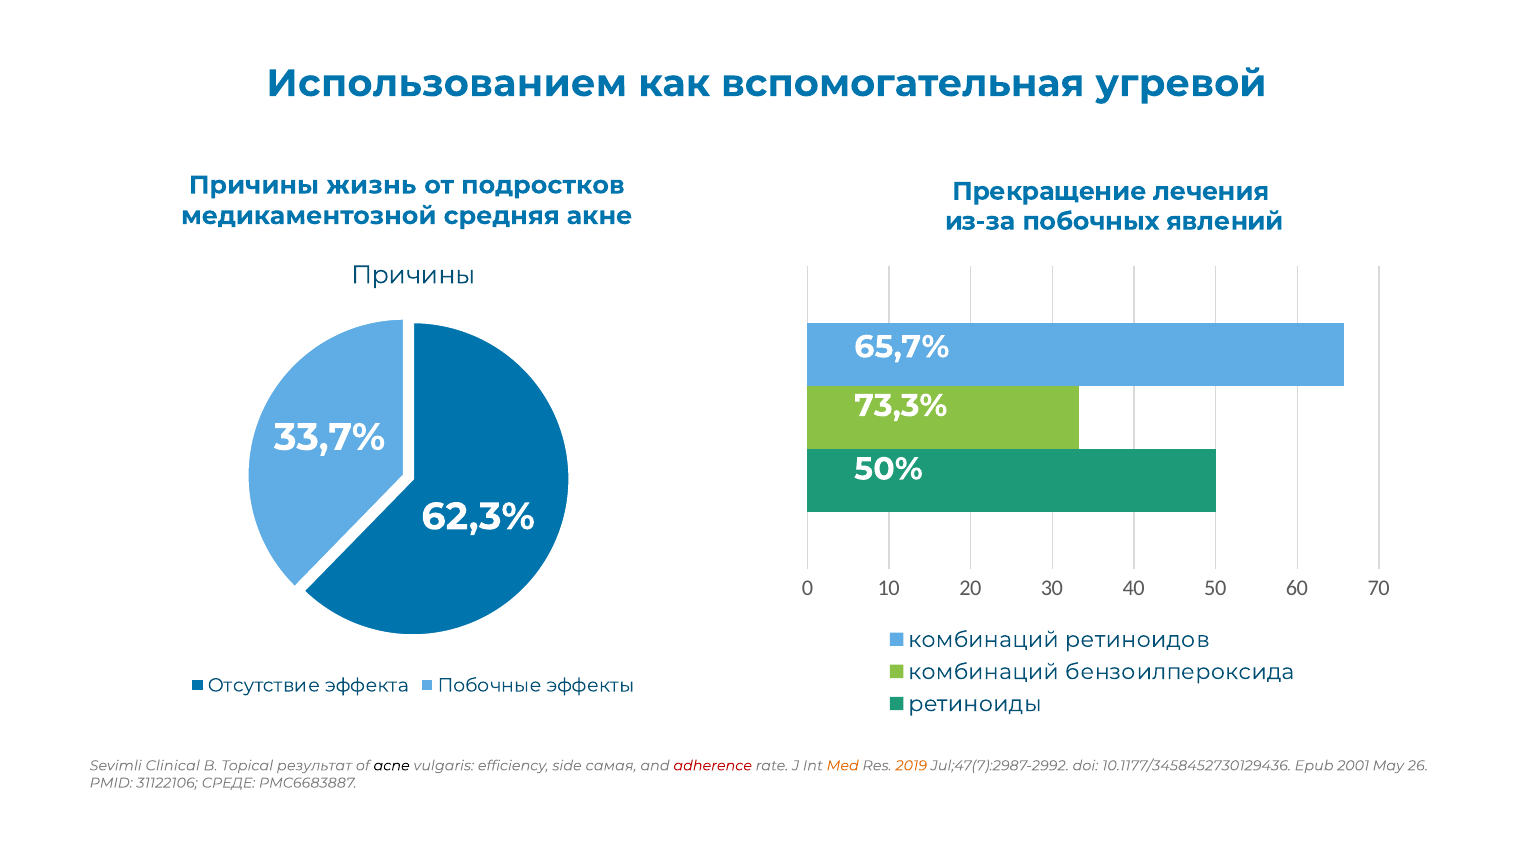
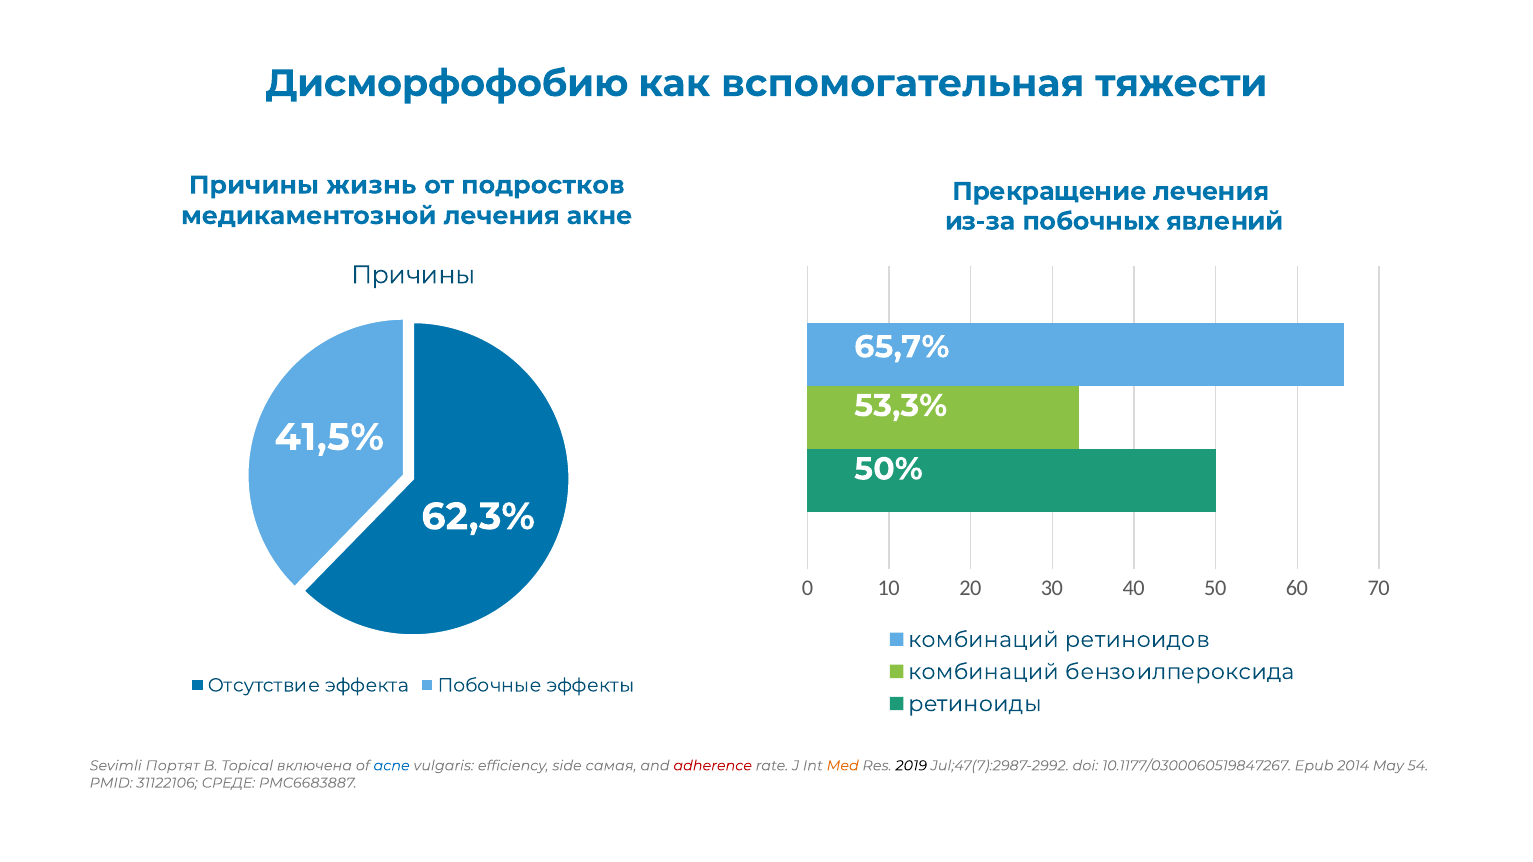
Использованием: Использованием -> Дисморфофобию (447, 83)
угревой: угревой -> тяжести (1181, 83)
медикаментозной средняя: средняя -> лечения (502, 216)
73,3%: 73,3% -> 53,3% (901, 406)
33,7%: 33,7% -> 41,5% (329, 437)
Clinical: Clinical -> Портят (173, 766)
результат: результат -> включена (314, 766)
acne colour: black -> blue (392, 766)
2019 colour: orange -> black (911, 766)
10.1177/3458452730129436: 10.1177/3458452730129436 -> 10.1177/0300060519847267 (1197, 766)
2001: 2001 -> 2014 (1353, 766)
26: 26 -> 54 (1418, 766)
